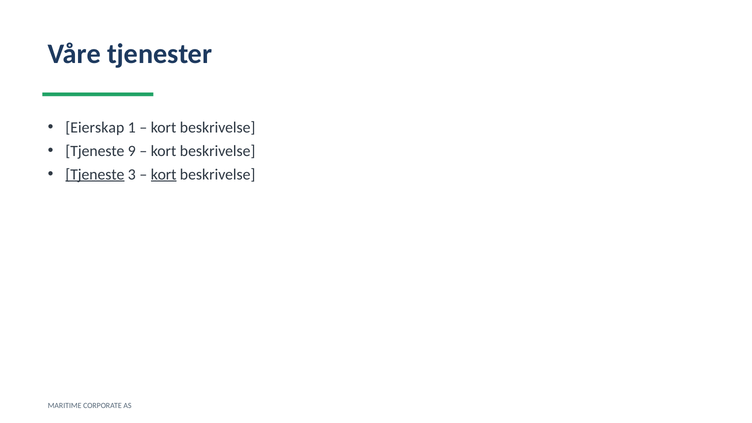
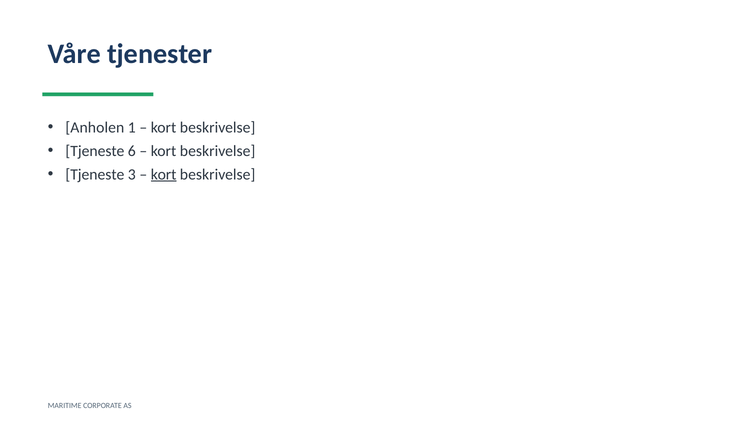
Eierskap: Eierskap -> Anholen (95, 127)
9: 9 -> 6 (132, 151)
Tjeneste underline: present -> none (95, 174)
